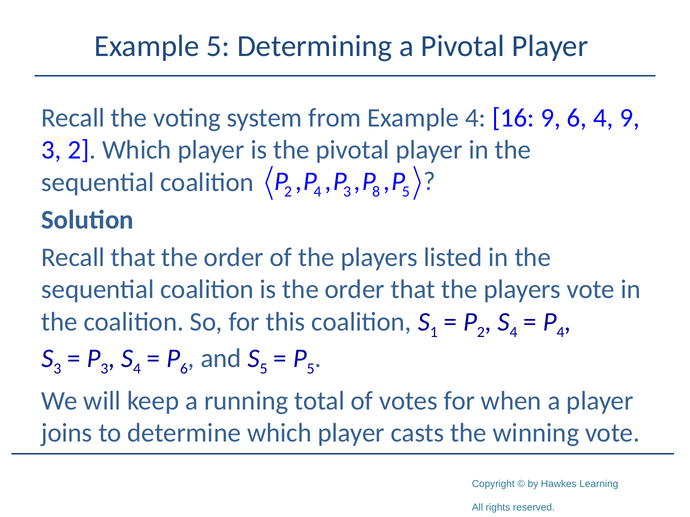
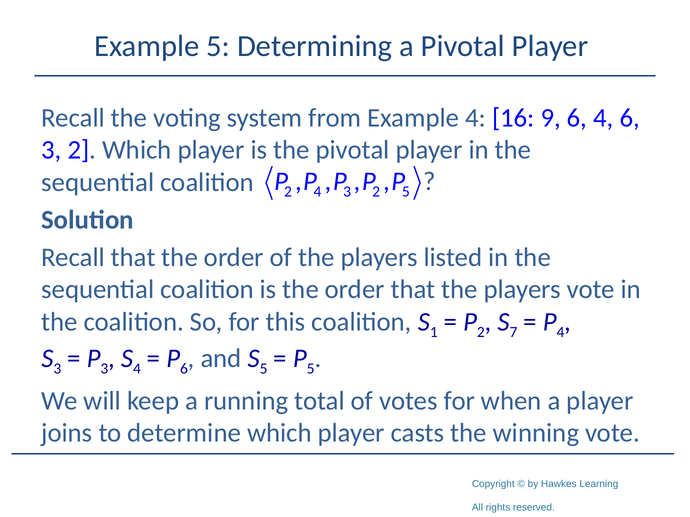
4 9: 9 -> 6 (630, 118)
4 3 8: 8 -> 2 (376, 192)
4: 4 -> 7 (513, 332)
